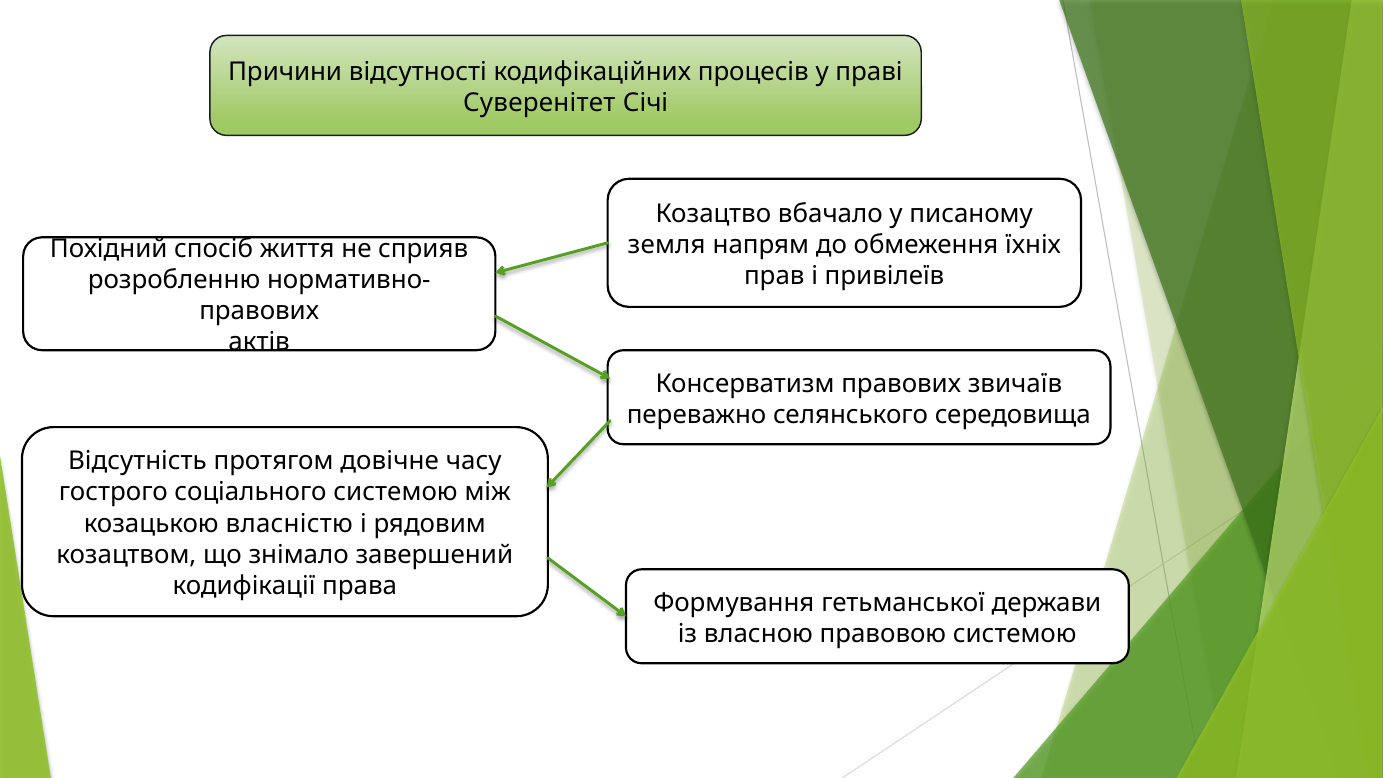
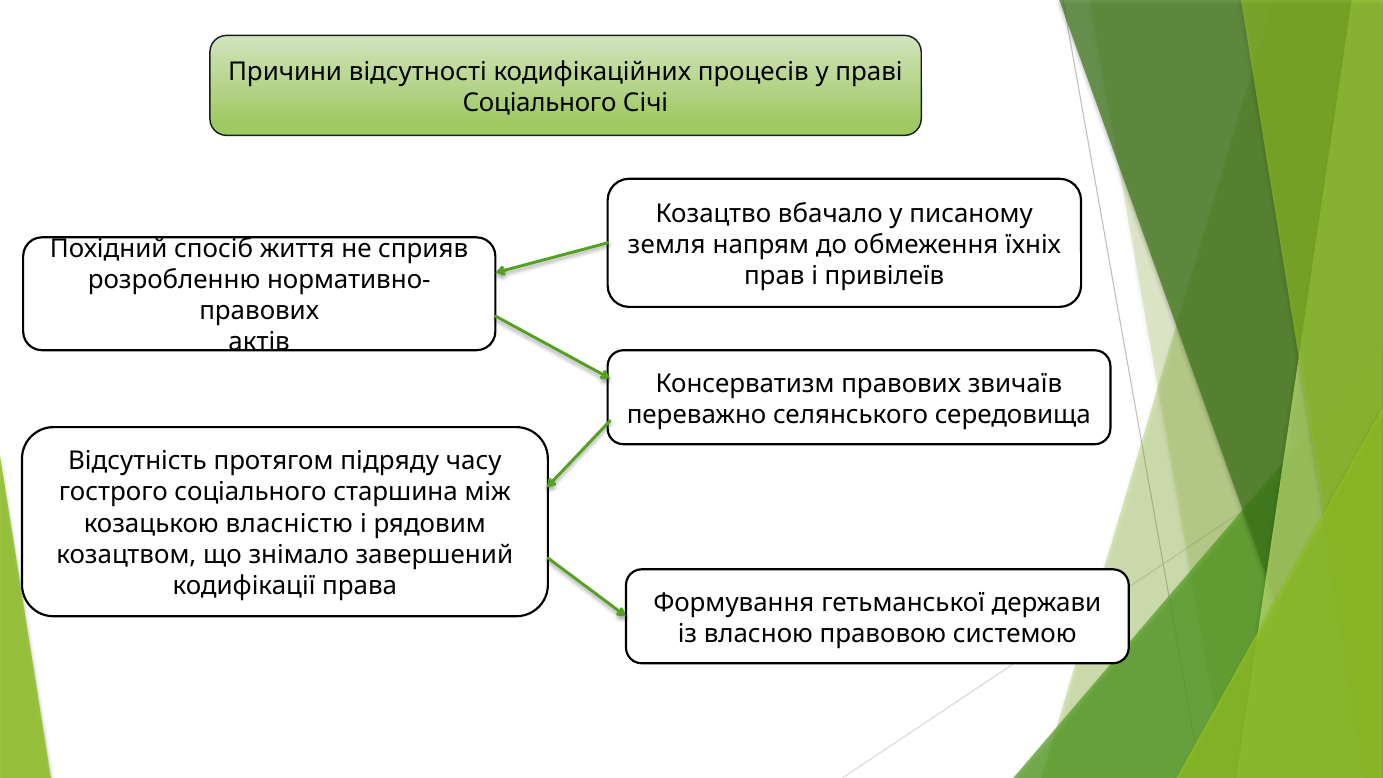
Суверенітет: Суверенітет -> Соціального (540, 103)
довічне: довічне -> підряду (390, 461)
соціального системою: системою -> старшина (396, 492)
